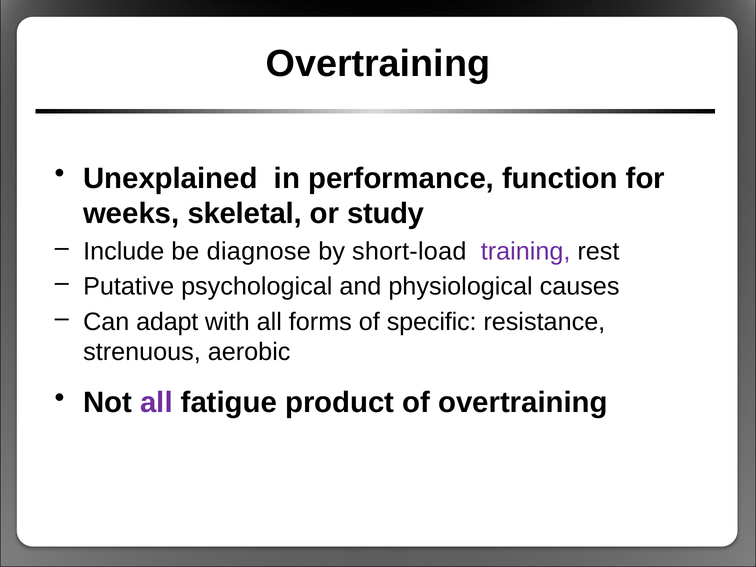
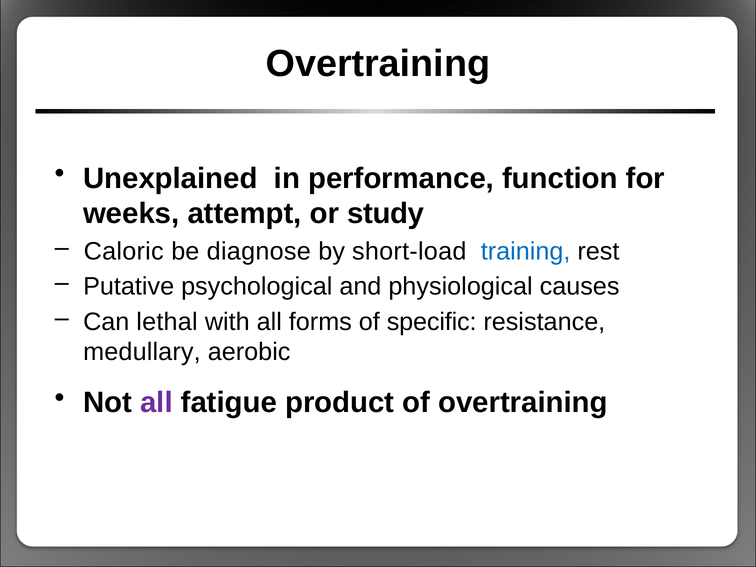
skeletal: skeletal -> attempt (245, 214)
Include: Include -> Caloric (124, 251)
training colour: purple -> blue (526, 251)
adapt: adapt -> lethal (167, 322)
strenuous: strenuous -> medullary (142, 352)
